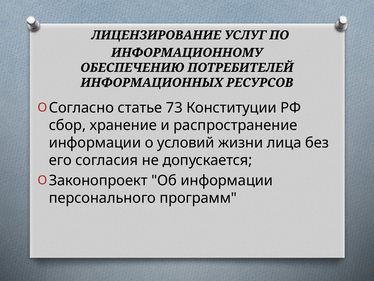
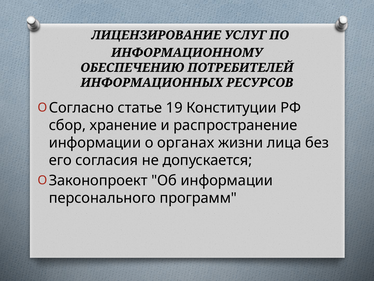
73: 73 -> 19 (174, 108)
условий: условий -> органах (186, 143)
